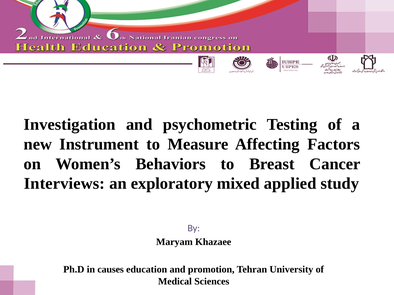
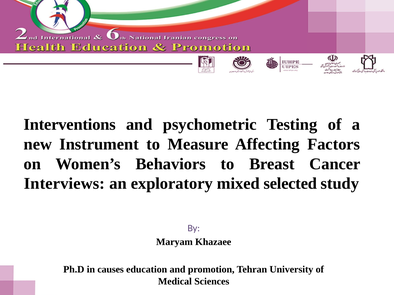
Investigation: Investigation -> Interventions (70, 125)
applied: applied -> selected (290, 184)
